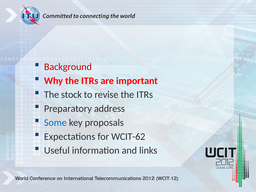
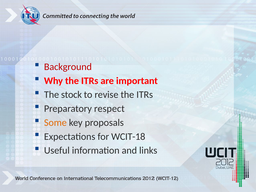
address: address -> respect (109, 109)
Some colour: blue -> orange (55, 123)
WCIT-62: WCIT-62 -> WCIT-18 (128, 137)
